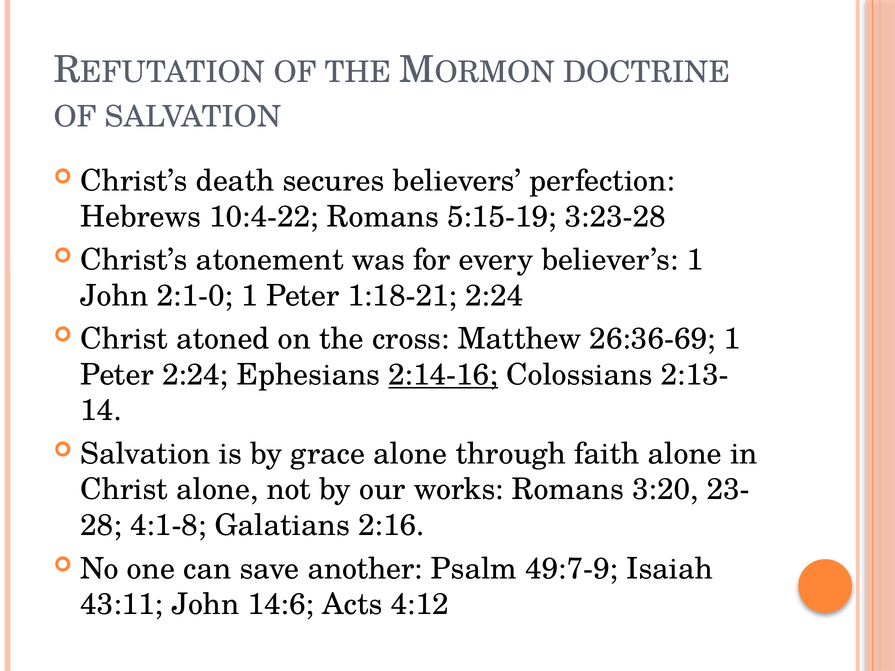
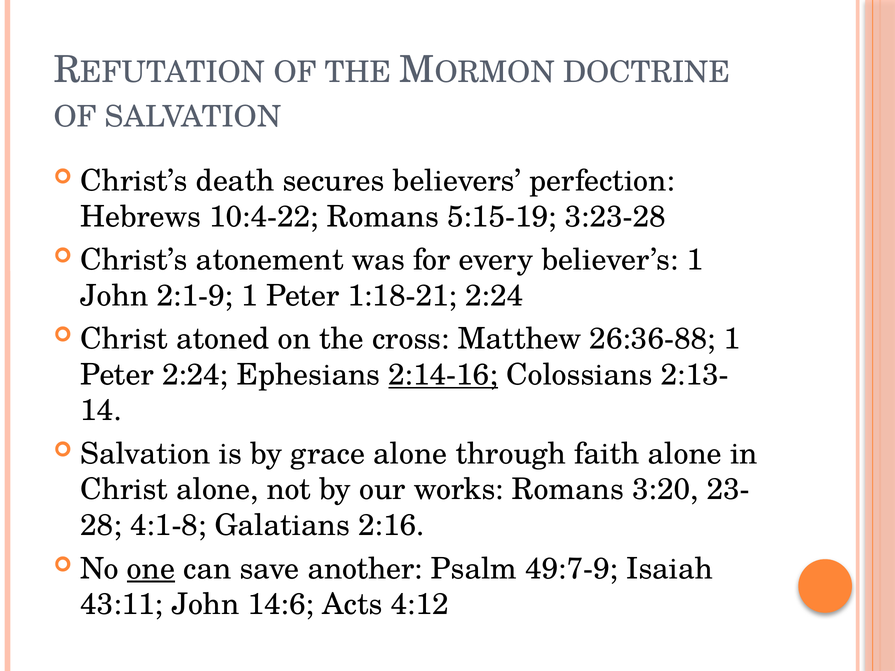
2:1-0: 2:1-0 -> 2:1-9 (195, 296)
26:36-69: 26:36-69 -> 26:36-88 (652, 339)
one underline: none -> present (151, 569)
